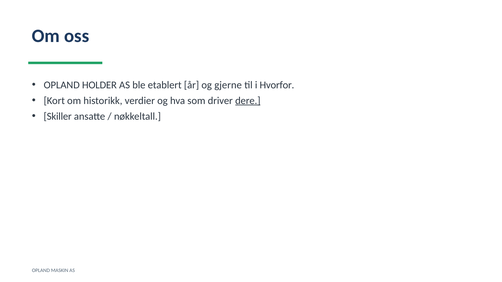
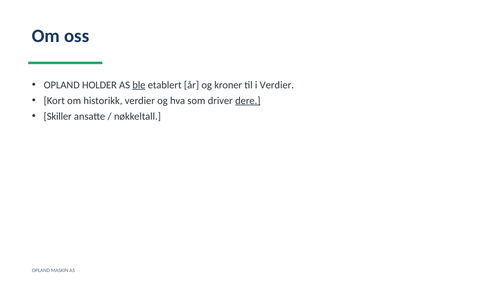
ble underline: none -> present (139, 85)
gjerne: gjerne -> kroner (228, 85)
i Hvorfor: Hvorfor -> Verdier (277, 85)
